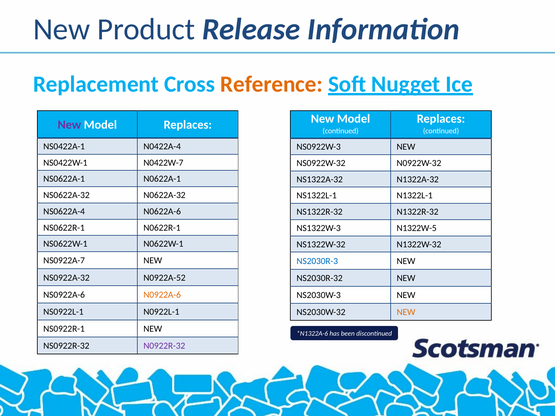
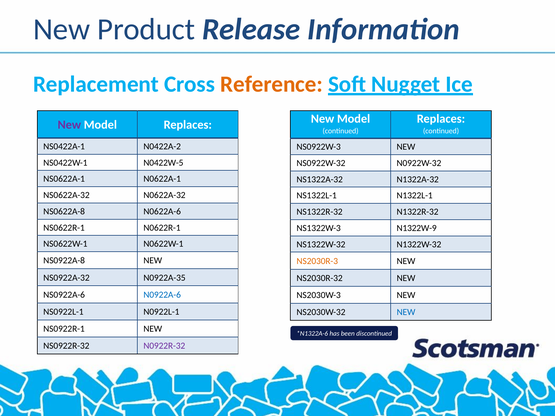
N0422A-4: N0422A-4 -> N0422A-2 (162, 147)
N0422W-7: N0422W-7 -> N0422W-5 (163, 163)
NS0622A-4: NS0622A-4 -> NS0622A-8 (64, 212)
N1322W-5: N1322W-5 -> N1322W-9 (417, 228)
NS0922A-7: NS0922A-7 -> NS0922A-8 (64, 261)
NS2030R-3 colour: blue -> orange (317, 261)
N0922A-52: N0922A-52 -> N0922A-35 (164, 278)
N0922A-6 colour: orange -> blue (162, 295)
NEW colour: orange -> blue (406, 312)
